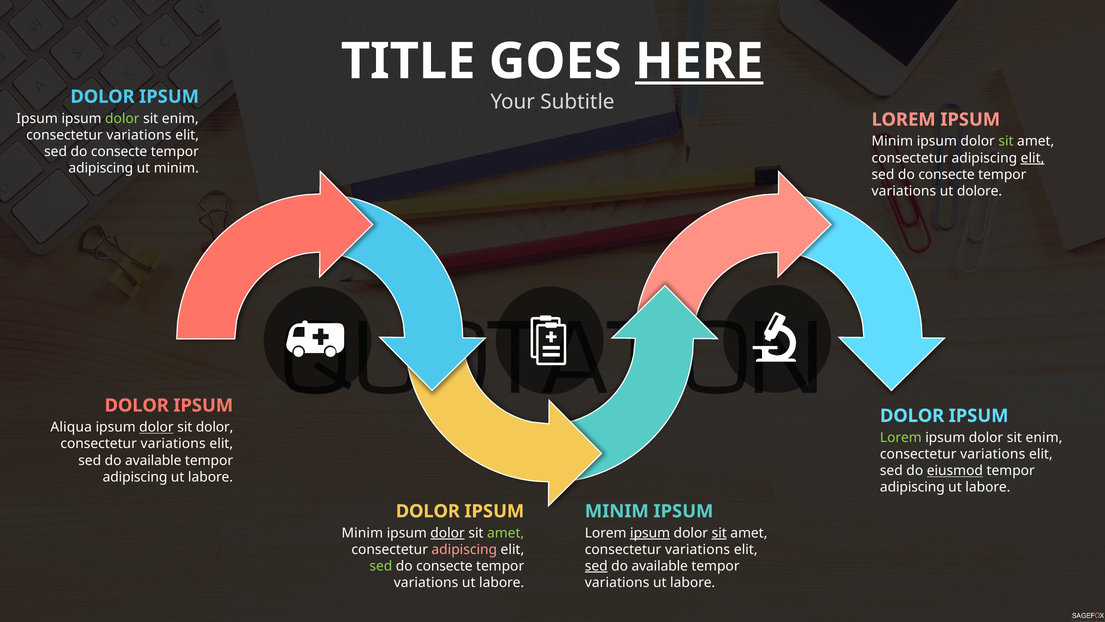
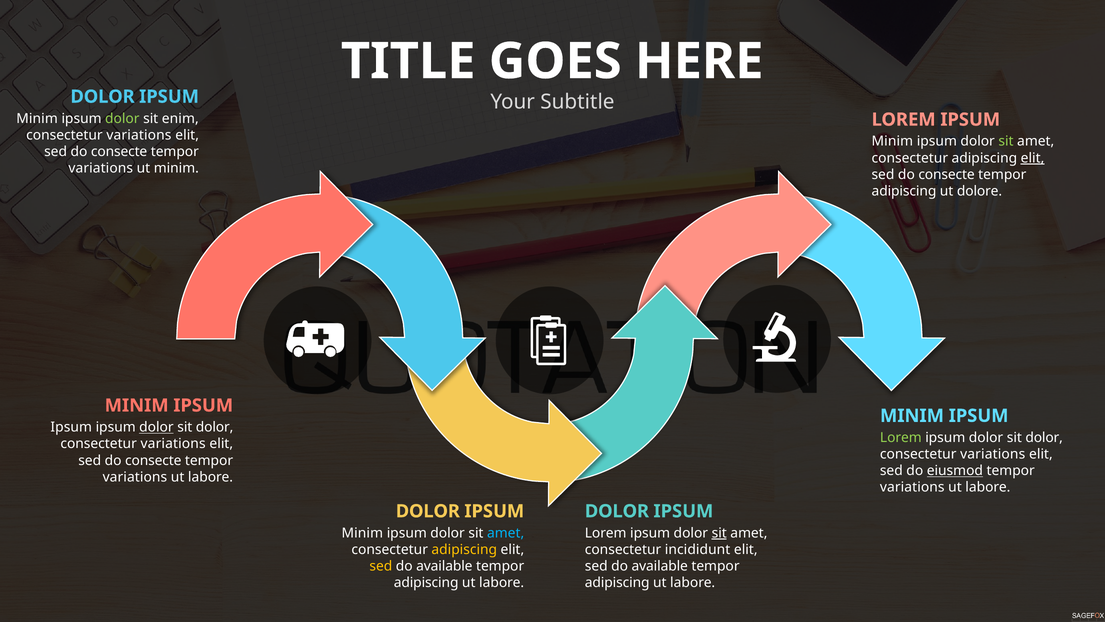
HERE underline: present -> none (699, 61)
Ipsum: Ipsum -> Minim (37, 118)
adipiscing: adipiscing -> variations (101, 168)
variations: variations -> adipiscing (904, 191)
DOLOR: DOLOR -> MINIM (137, 405)
DOLOR: DOLOR -> MINIM (912, 416)
Aliqua: Aliqua -> Ipsum (71, 427)
enim: enim -> dolor (1044, 437)
available: available -> consecte (153, 460)
adipiscing: adipiscing -> variations (135, 477)
adipiscing: adipiscing -> variations (912, 487)
MINIM: MINIM -> DOLOR (617, 511)
dolor underline: present -> none (448, 533)
amet colour: light green -> light blue (506, 533)
ipsum underline: present -> none (650, 533)
adipiscing colour: pink -> yellow (464, 549)
variations: variations -> incididunt (698, 549)
sed colour: light green -> yellow (381, 566)
consecte: consecte -> available (444, 566)
sed underline: present -> none (596, 566)
variations: variations -> adipiscing (426, 582)
variations: variations -> adipiscing (617, 582)
